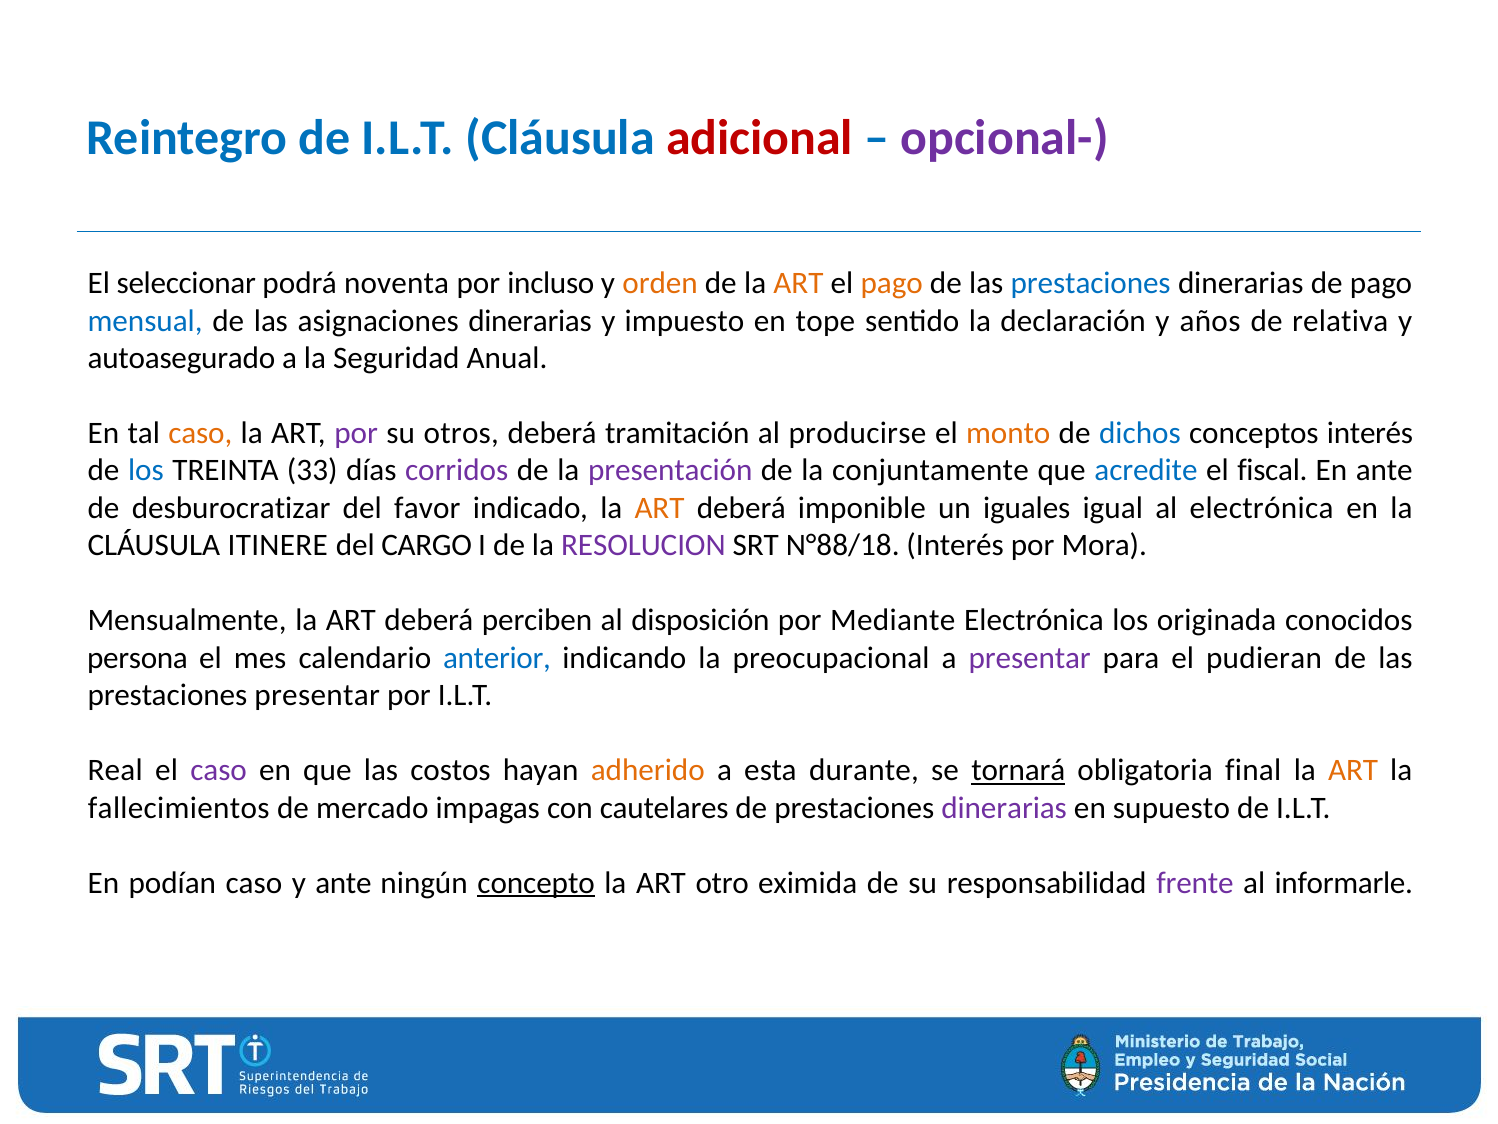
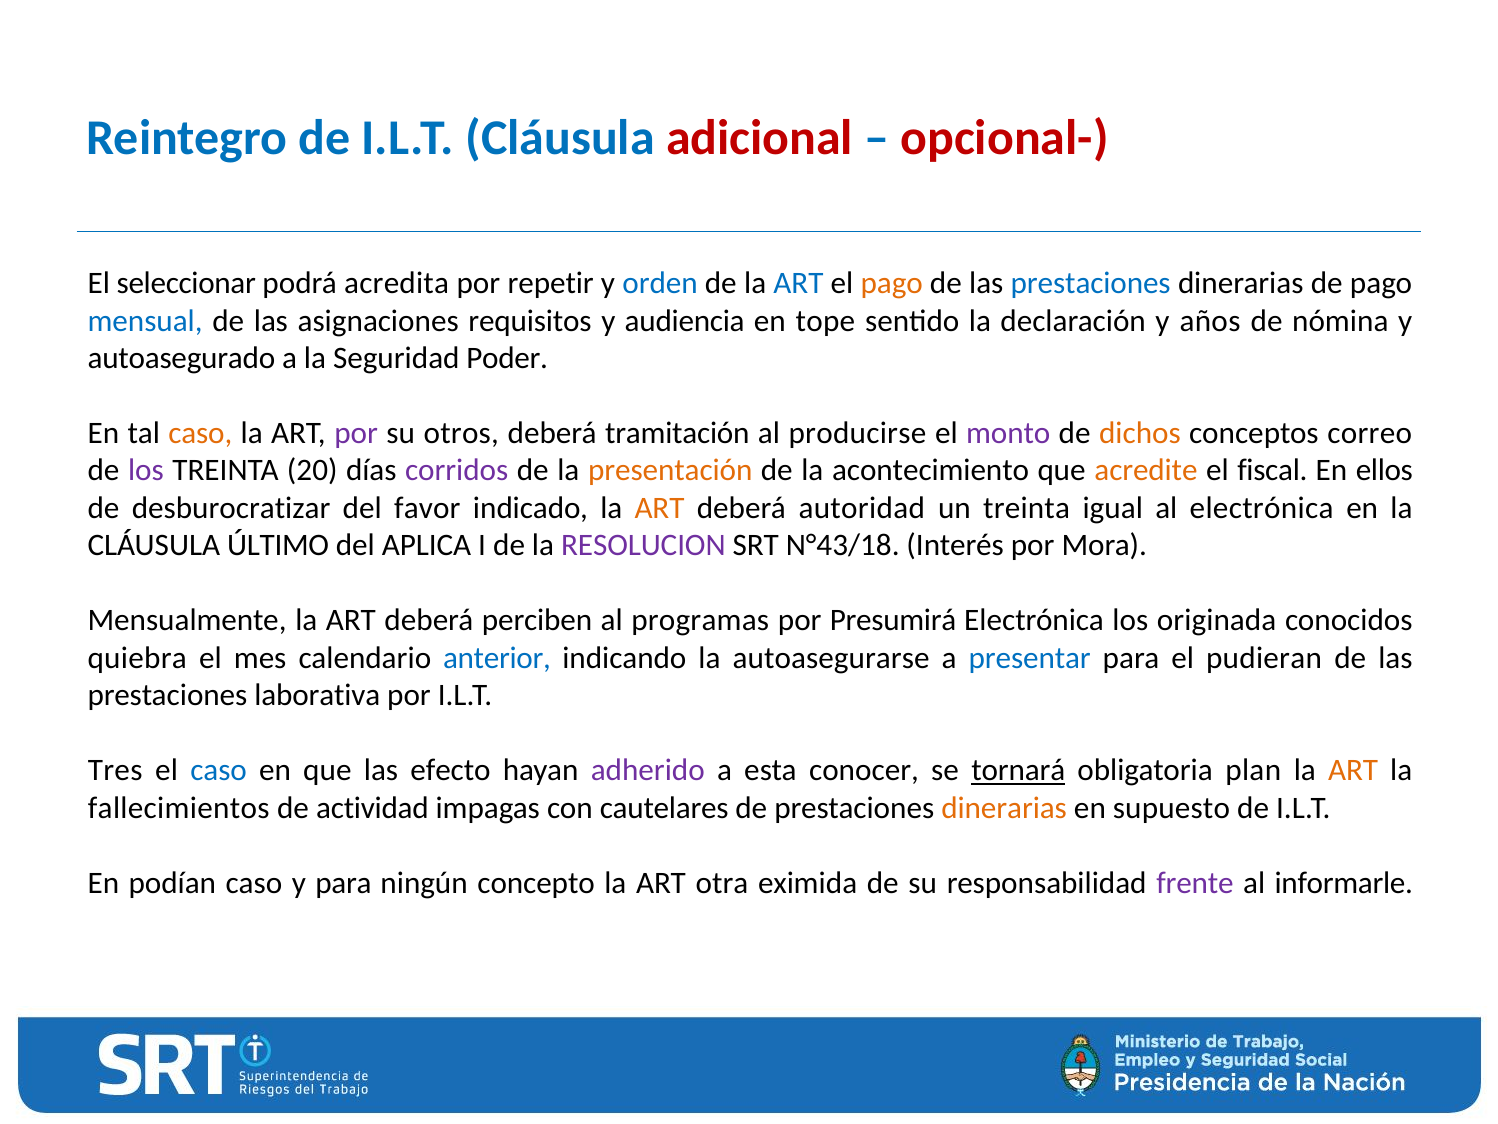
opcional- colour: purple -> red (1005, 138)
noventa: noventa -> acredita (397, 283)
incluso: incluso -> repetir (551, 283)
orden colour: orange -> blue (660, 283)
ART colour: orange -> blue (798, 283)
asignaciones dinerarias: dinerarias -> requisitos (530, 321)
impuesto: impuesto -> audiencia (685, 321)
relativa: relativa -> nómina (1340, 321)
Anual: Anual -> Poder (507, 358)
monto colour: orange -> purple (1008, 433)
dichos colour: blue -> orange (1140, 433)
conceptos interés: interés -> correo (1370, 433)
los colour: blue -> purple (146, 470)
33: 33 -> 20 (312, 470)
presentación colour: purple -> orange (670, 470)
conjuntamente: conjuntamente -> acontecimiento (931, 470)
acredite colour: blue -> orange (1146, 470)
En ante: ante -> ellos (1384, 470)
imponible: imponible -> autoridad (862, 508)
un iguales: iguales -> treinta (1027, 508)
ITINERE: ITINERE -> ÚLTIMO (278, 545)
CARGO: CARGO -> APLICA (427, 545)
N°88/18: N°88/18 -> N°43/18 (843, 545)
disposición: disposición -> programas (700, 620)
Mediante: Mediante -> Presumirá (893, 620)
persona: persona -> quiebra (137, 658)
preocupacional: preocupacional -> autoasegurarse (831, 658)
presentar colour: purple -> blue (1030, 658)
prestaciones presentar: presentar -> laborativa (317, 695)
Real: Real -> Tres (115, 770)
caso colour: purple -> blue (219, 770)
costos: costos -> efecto (451, 770)
adherido colour: orange -> purple (648, 770)
durante: durante -> conocer (864, 770)
final: final -> plan (1253, 770)
mercado: mercado -> actividad (372, 808)
dinerarias colour: purple -> orange (1004, 808)
y ante: ante -> para (343, 882)
concepto underline: present -> none (536, 882)
otro: otro -> otra (722, 882)
